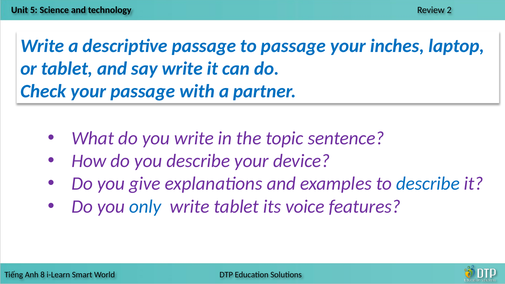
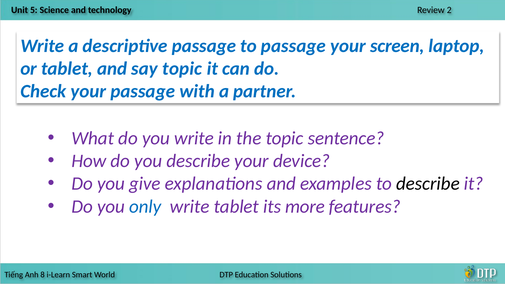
inches: inches -> screen (397, 46)
say write: write -> topic (182, 69)
describe colour: blue -> black (428, 184)
voice: voice -> more (305, 207)
